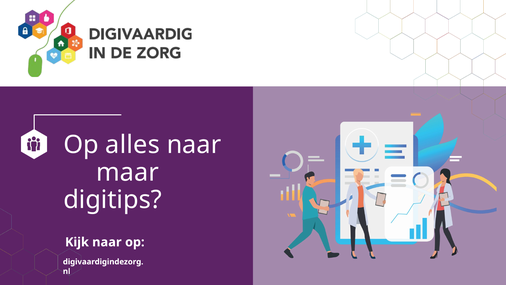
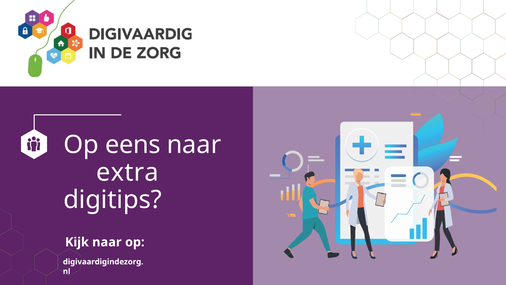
alles: alles -> eens (133, 145)
maar: maar -> extra (127, 172)
